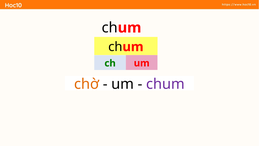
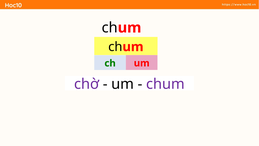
chờ colour: orange -> purple (87, 84)
